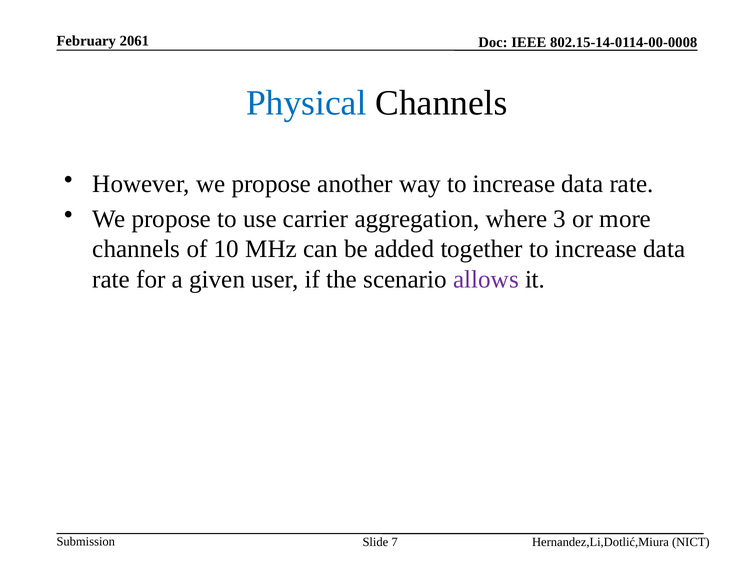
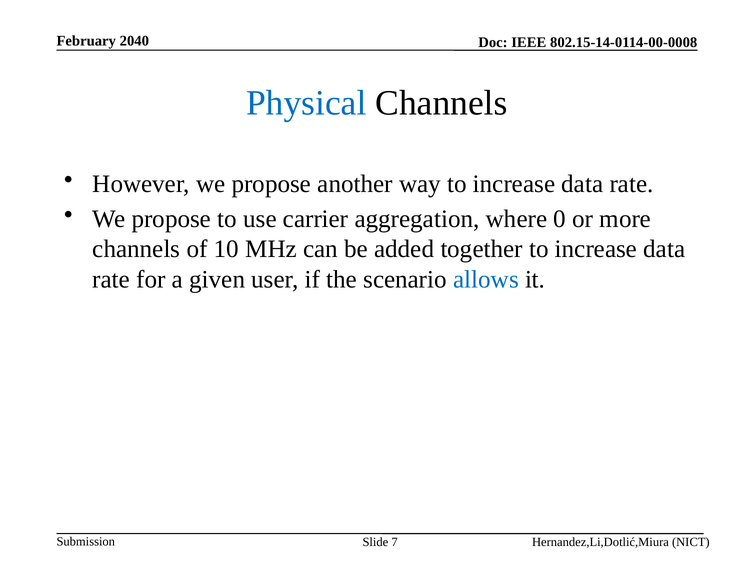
2061: 2061 -> 2040 (134, 41)
3: 3 -> 0 (560, 219)
allows colour: purple -> blue (486, 279)
